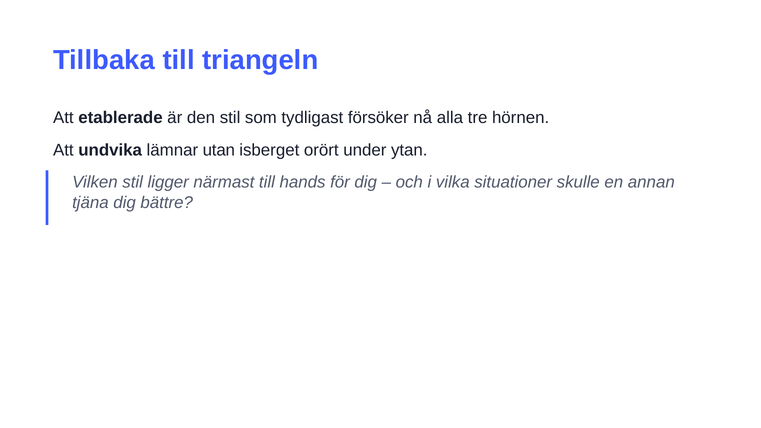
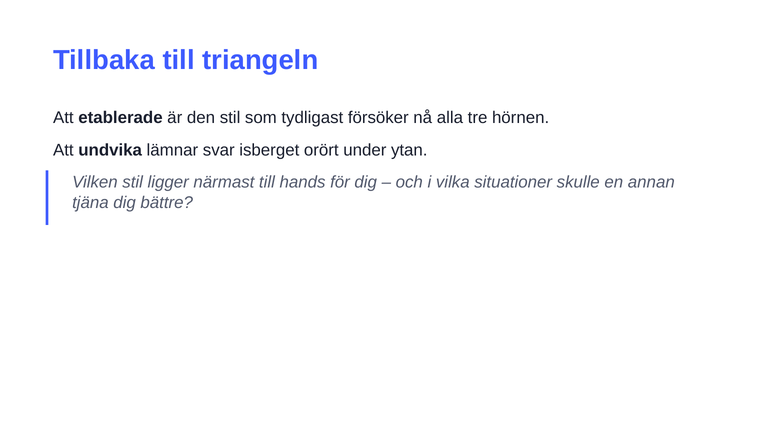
utan: utan -> svar (219, 150)
